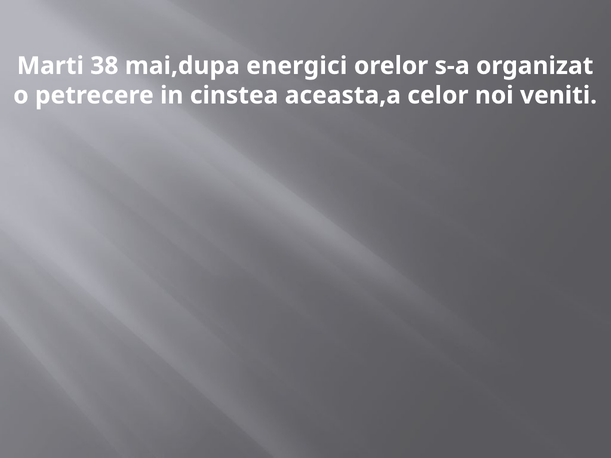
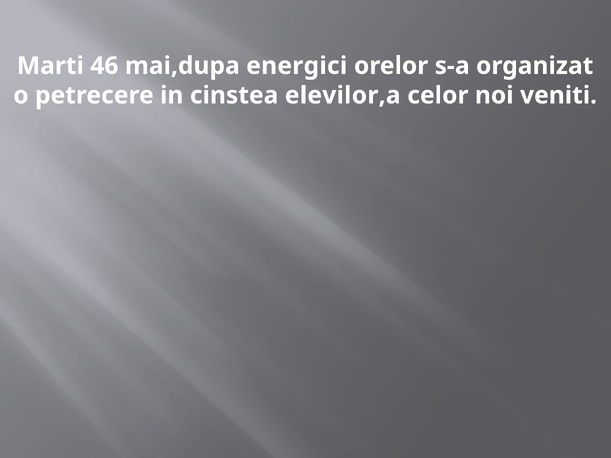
38: 38 -> 46 (104, 66)
aceasta,a: aceasta,a -> elevilor,a (343, 95)
